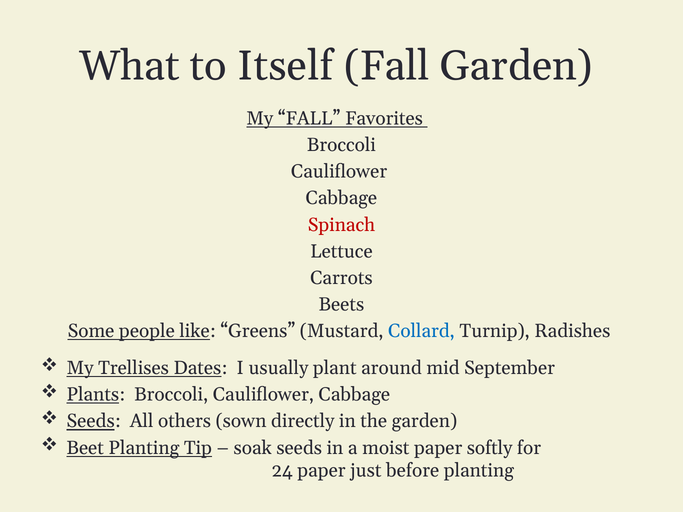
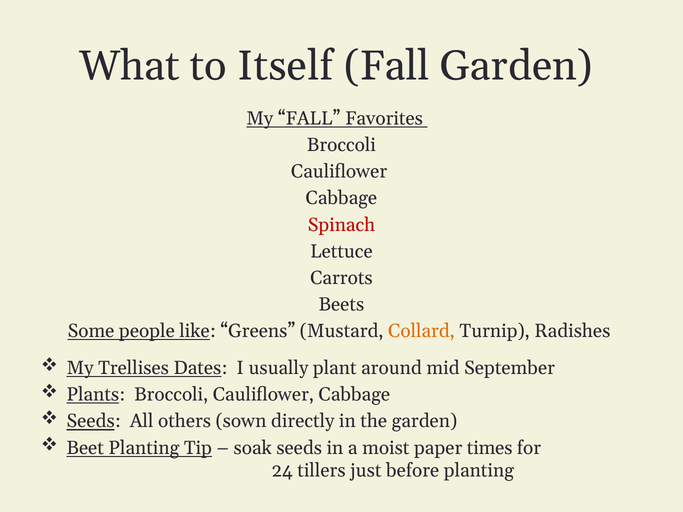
Collard colour: blue -> orange (422, 331)
softly: softly -> times (490, 448)
24 paper: paper -> tillers (321, 471)
